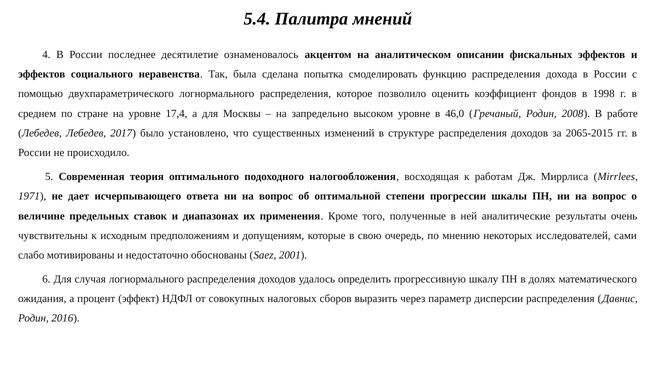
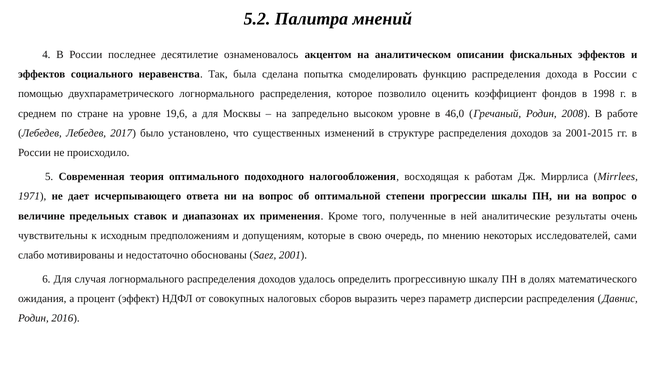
5.4: 5.4 -> 5.2 (257, 19)
17,4: 17,4 -> 19,6 (177, 114)
2065-2015: 2065-2015 -> 2001-2015 (589, 133)
